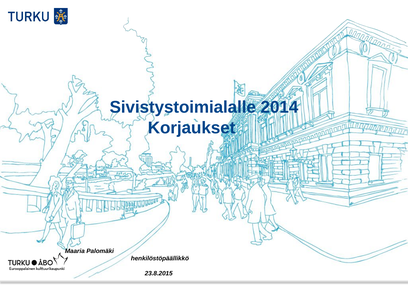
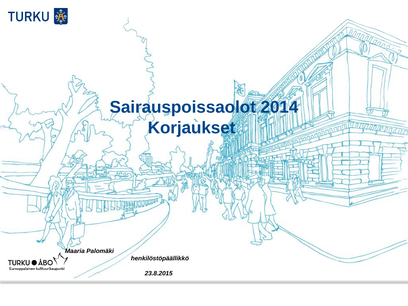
Sivistystoimialalle: Sivistystoimialalle -> Sairauspoissaolot (183, 107)
